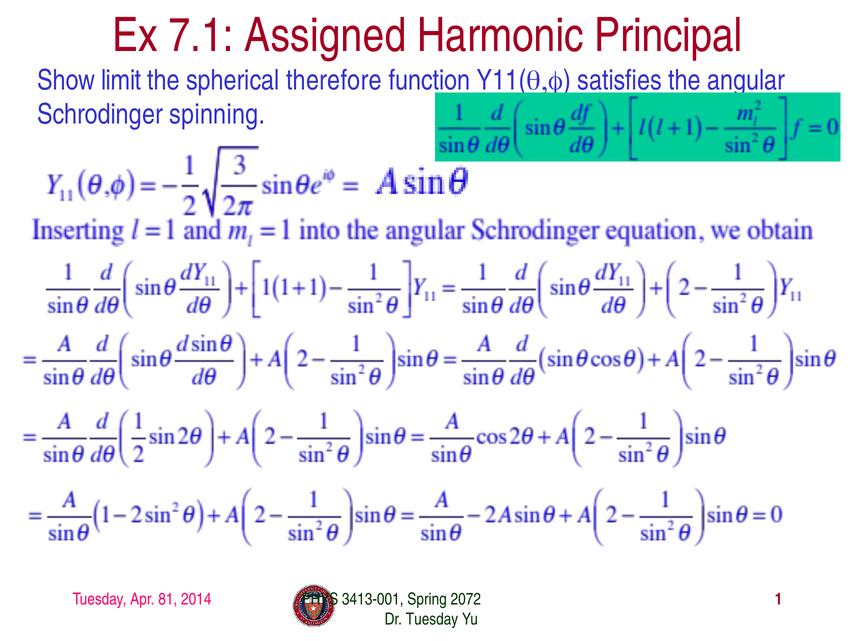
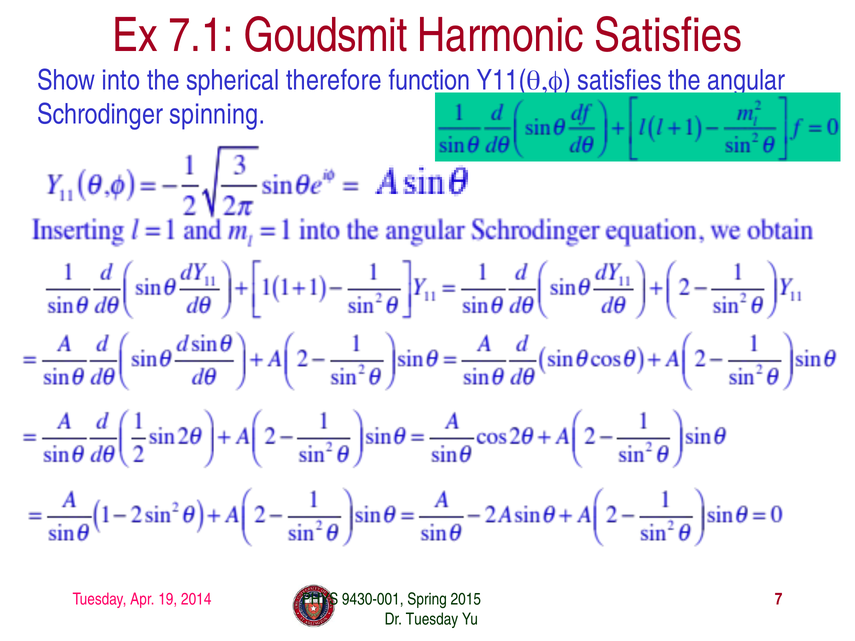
Assigned: Assigned -> Goudsmit (326, 35)
Harmonic Principal: Principal -> Satisfies (668, 35)
limit: limit -> into (121, 80)
81: 81 -> 19 (168, 600)
3413-001: 3413-001 -> 9430-001 (373, 600)
2072: 2072 -> 2015 (466, 600)
1: 1 -> 7 (779, 600)
